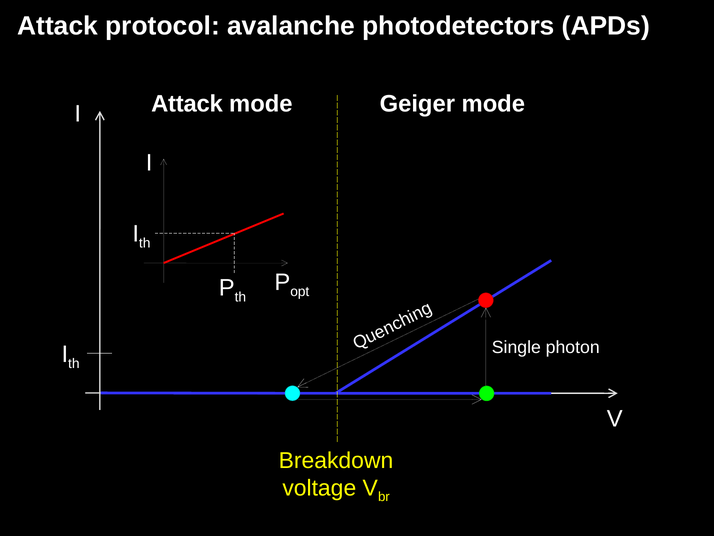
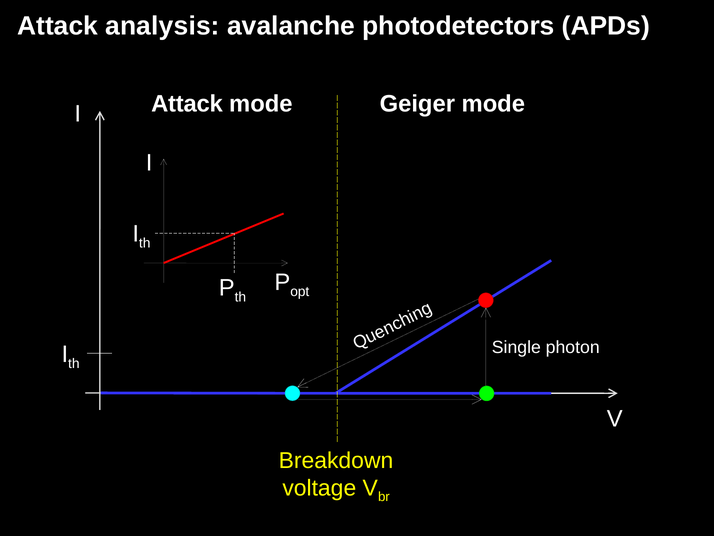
protocol: protocol -> analysis (162, 26)
